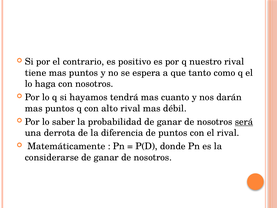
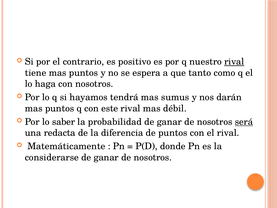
rival underline: none -> present (234, 62)
cuanto: cuanto -> sumus (175, 97)
alto: alto -> este (110, 108)
derrota: derrota -> redacta (60, 133)
